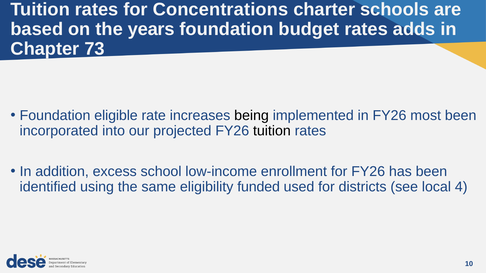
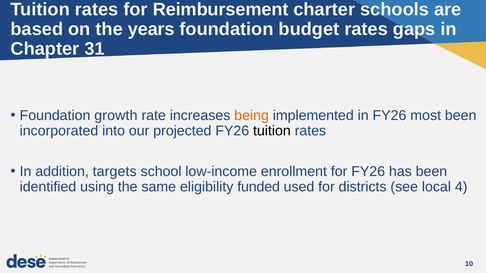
Concentrations: Concentrations -> Reimbursement (221, 10)
adds: adds -> gaps (414, 29)
73: 73 -> 31 (94, 49)
eligible: eligible -> growth (116, 116)
being colour: black -> orange (252, 116)
excess: excess -> targets (115, 172)
